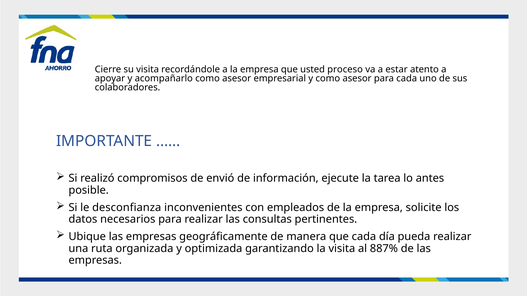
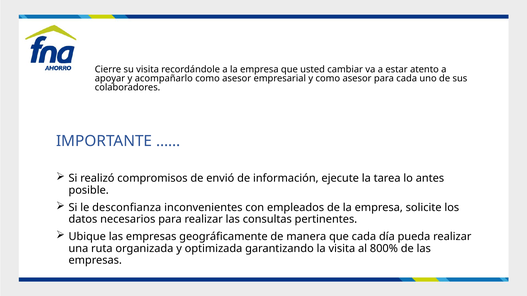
proceso: proceso -> cambiar (345, 69)
887%: 887% -> 800% (384, 249)
